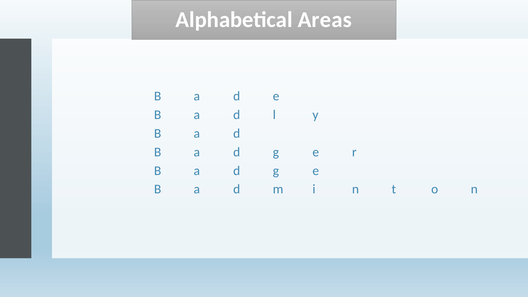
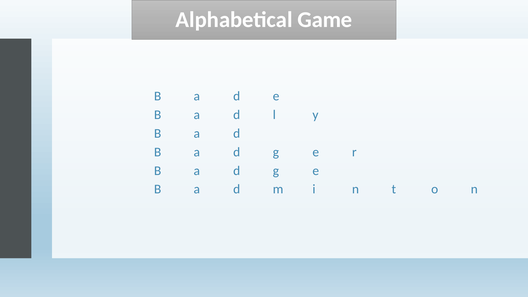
Areas: Areas -> Game (325, 20)
